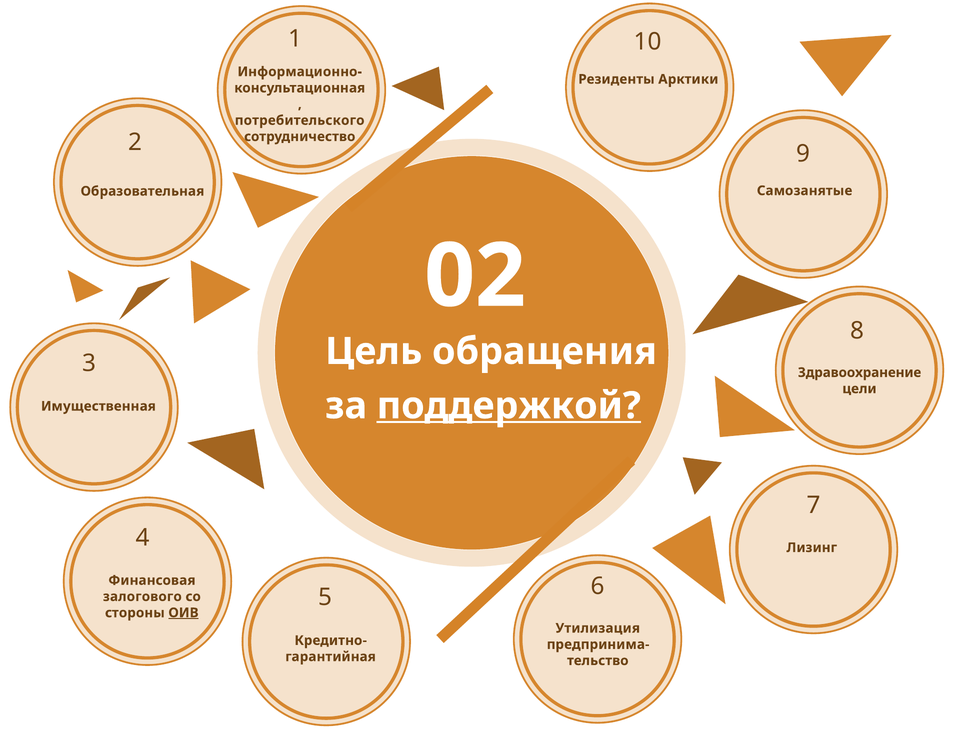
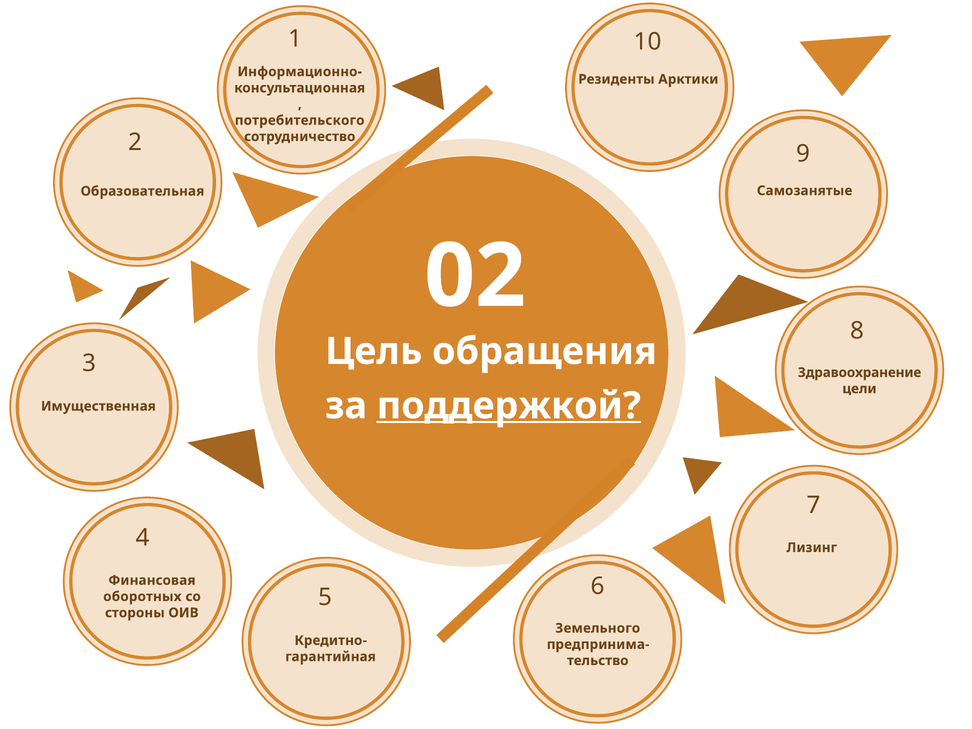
залогового: залогового -> оборотных (142, 597)
ОИВ underline: present -> none (183, 613)
Утилизация: Утилизация -> Земельного (598, 628)
